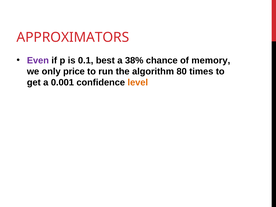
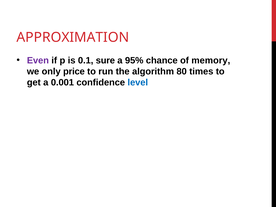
APPROXIMATORS: APPROXIMATORS -> APPROXIMATION (73, 37)
best: best -> sure (105, 60)
38%: 38% -> 95% (134, 60)
level colour: orange -> blue (138, 83)
